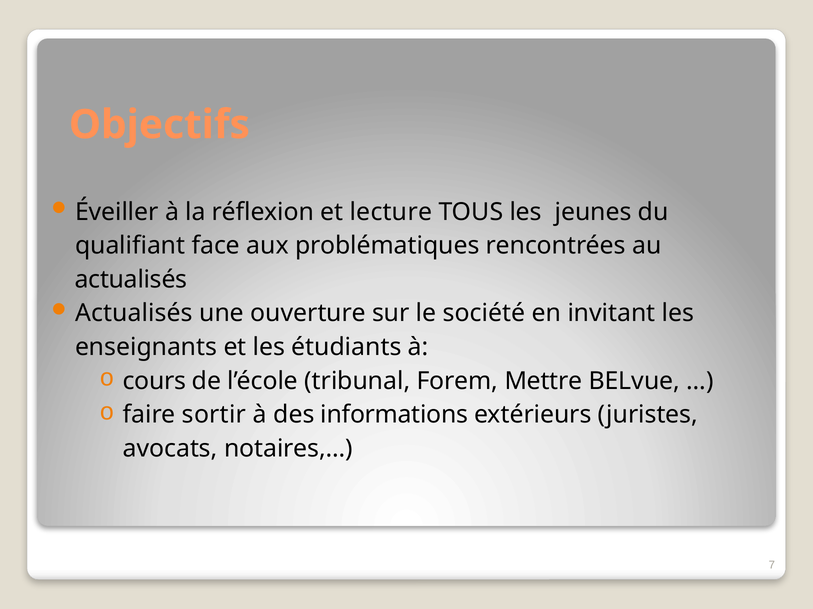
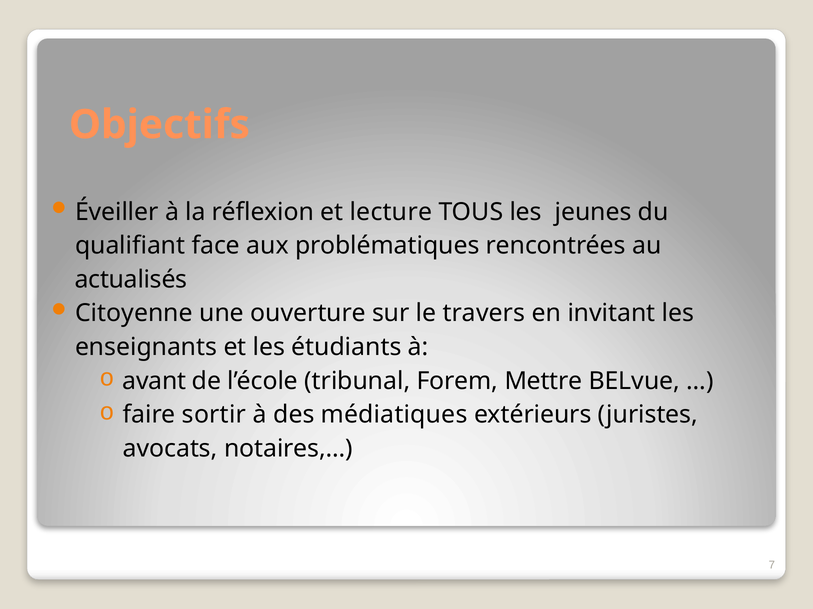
Actualisés: Actualisés -> Citoyenne (134, 314)
société: société -> travers (484, 314)
cours: cours -> avant (154, 381)
informations: informations -> médiatiques (394, 415)
